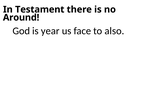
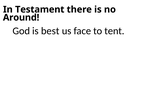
year: year -> best (50, 31)
also: also -> tent (114, 31)
